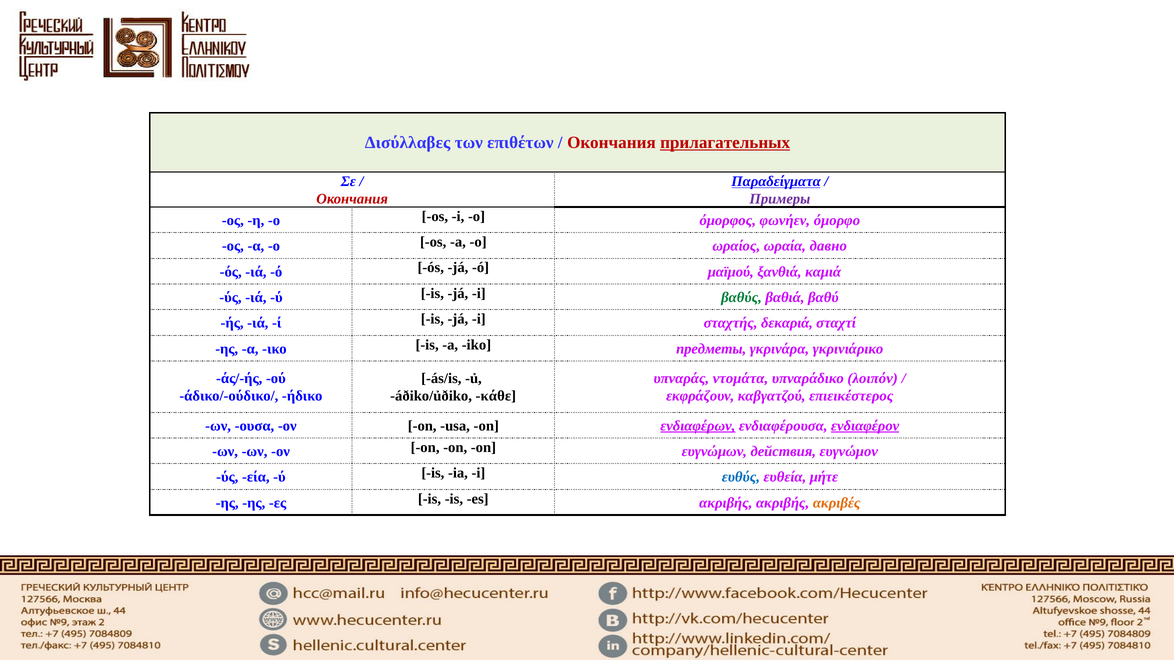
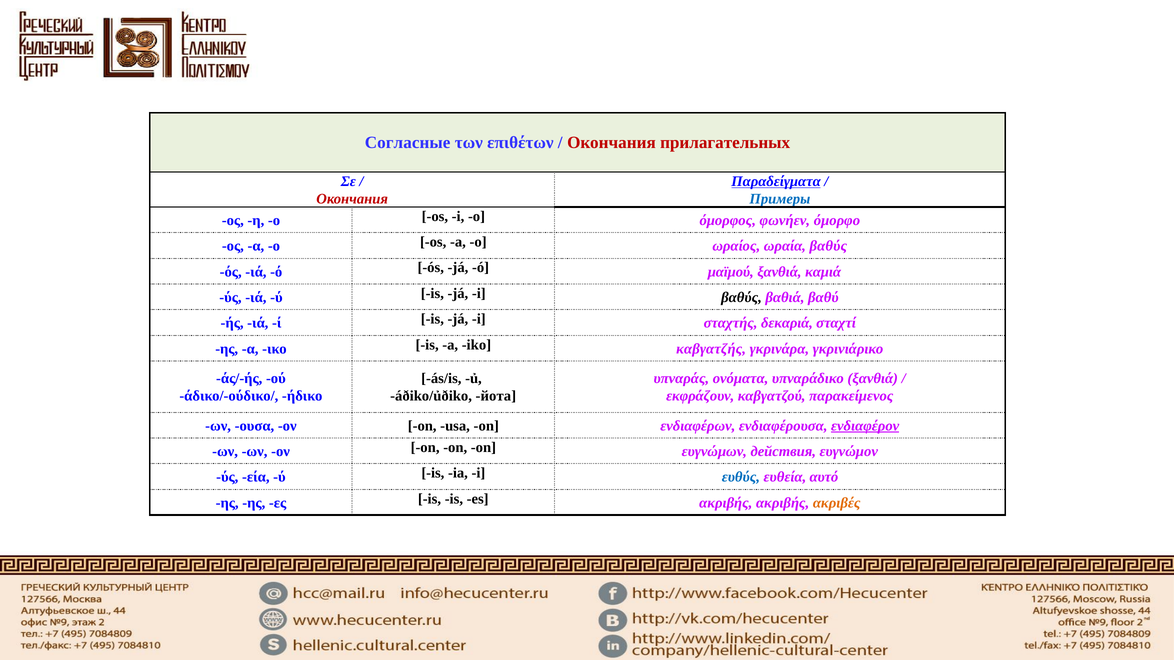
Δισύλλαβες: Δισύλλαβες -> Согласные (408, 143)
прилагательных underline: present -> none (725, 143)
Примеры colour: purple -> blue (780, 199)
ωραία давно: давно -> βαθύς (828, 246)
βαθύς colour: green -> black (742, 298)
предметы: предметы -> καβγατζής (711, 349)
ντομάτα: ντομάτα -> ονόματα (741, 379)
υπναράδικο λοιπόν: λοιπόν -> ξανθιά (873, 379)
‑κάθε: ‑κάθε -> ‑йота (496, 396)
επιεικέστερος: επιεικέστερος -> παρακείμενος (851, 396)
ενδιαφέρων underline: present -> none (698, 426)
μήτε: μήτε -> αυτό (824, 477)
